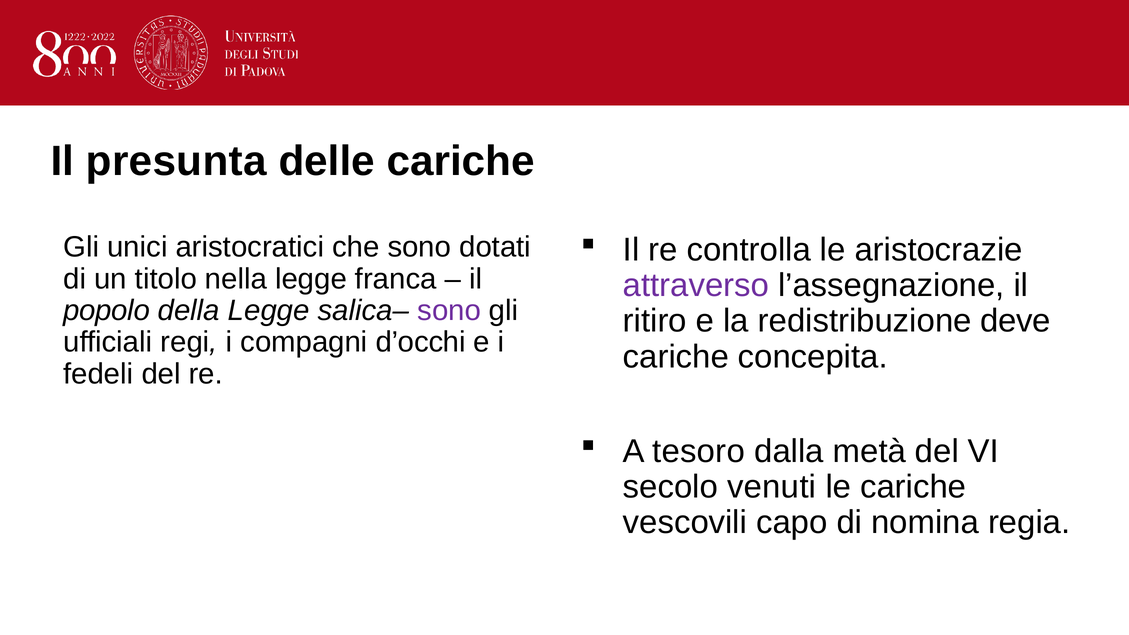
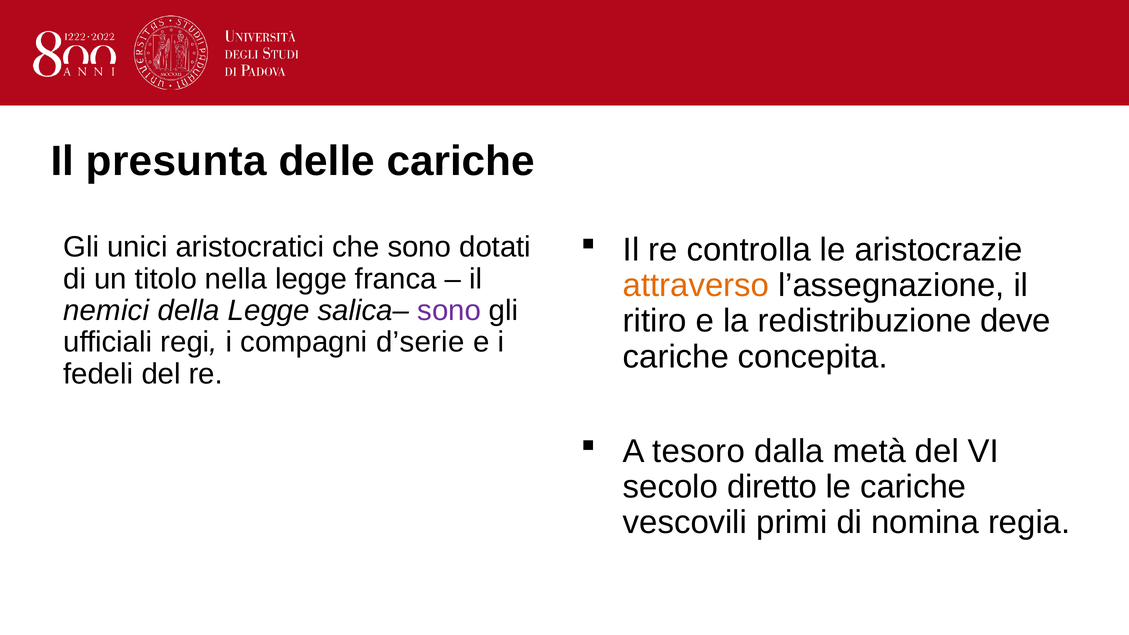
attraverso colour: purple -> orange (696, 286)
popolo: popolo -> nemici (106, 311)
d’occhi: d’occhi -> d’serie (420, 342)
venuti: venuti -> diretto (772, 487)
capo: capo -> primi (792, 522)
